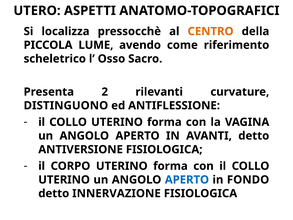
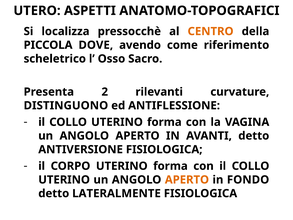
LUME: LUME -> DOVE (96, 45)
APERTO colour: blue -> orange (187, 180)
INNERVAZIONE: INNERVAZIONE -> LATERALMENTE (116, 193)
